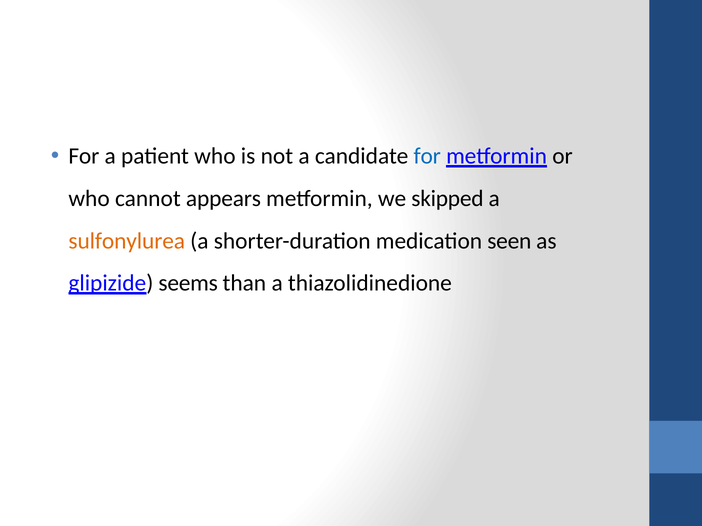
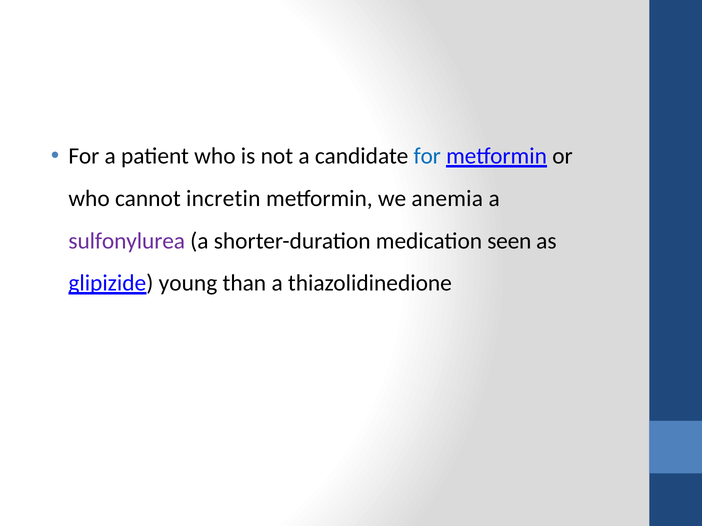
appears: appears -> incretin (223, 199)
skipped: skipped -> anemia (447, 199)
sulfonylurea colour: orange -> purple (127, 241)
seems: seems -> young (188, 283)
